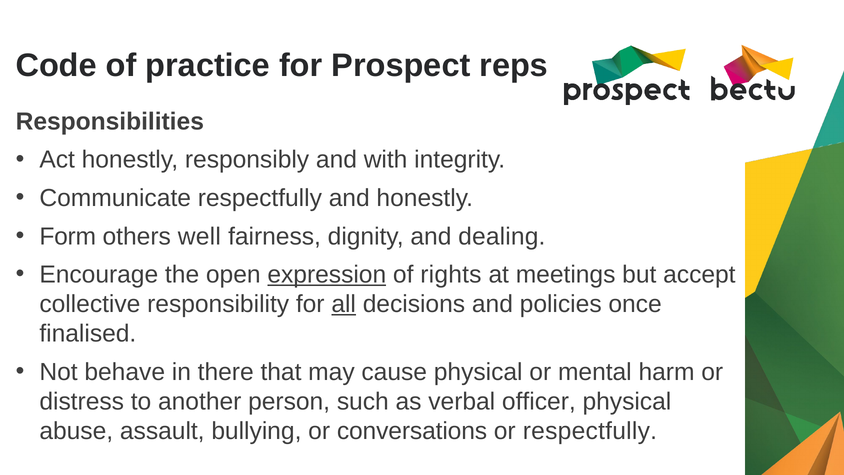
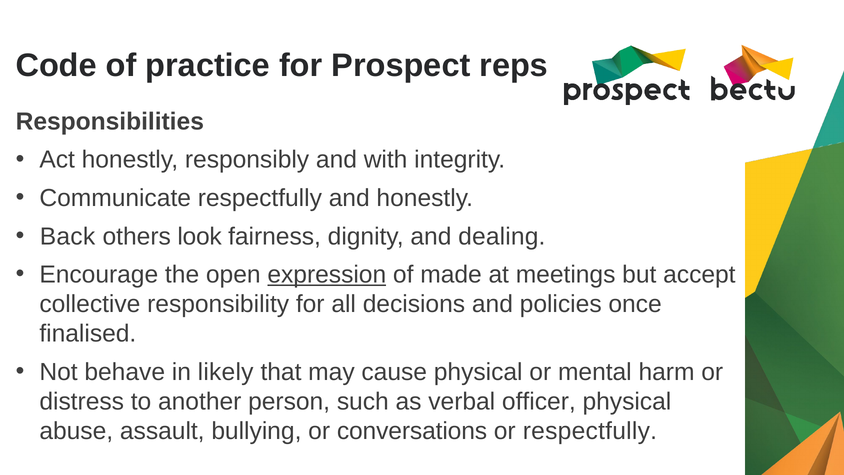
Form: Form -> Back (67, 236)
well: well -> look (200, 236)
rights: rights -> made (451, 275)
all underline: present -> none (344, 304)
there: there -> likely (226, 372)
